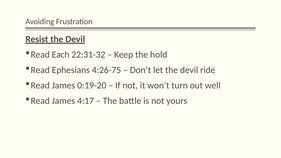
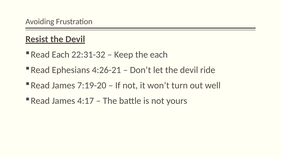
the hold: hold -> each (159, 55)
4:26-75: 4:26-75 -> 4:26-21 (106, 70)
0:19-20: 0:19-20 -> 7:19-20 (92, 85)
